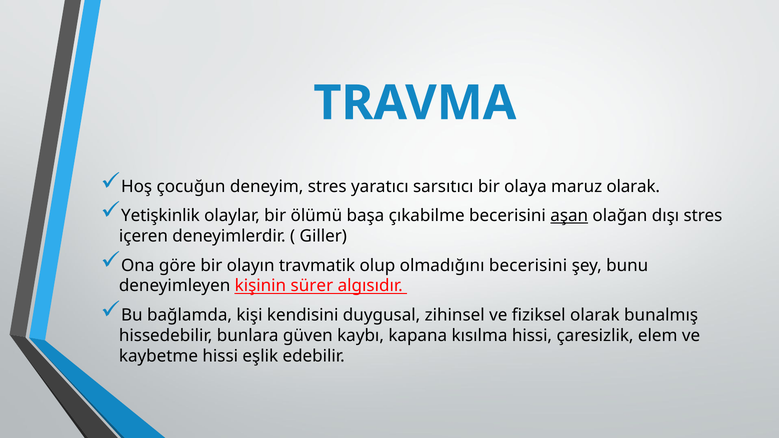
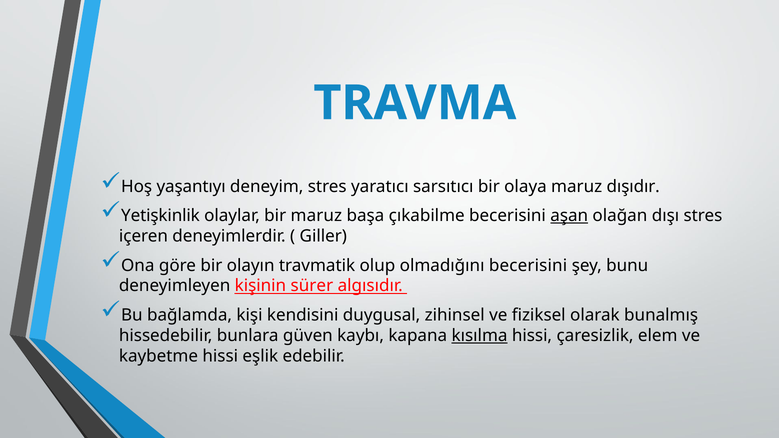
çocuğun: çocuğun -> yaşantıyı (191, 187)
maruz olarak: olarak -> dışıdır (633, 187)
bir ölümü: ölümü -> maruz (316, 216)
kısılma underline: none -> present (480, 336)
